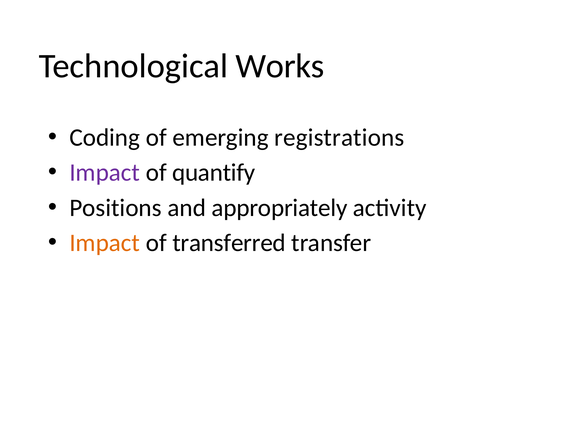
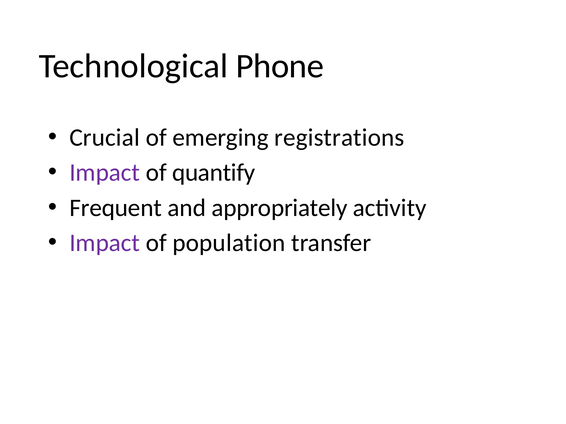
Works: Works -> Phone (280, 66)
Coding: Coding -> Crucial (105, 138)
Positions: Positions -> Frequent (116, 208)
Impact colour: orange -> purple (105, 243)
transferred: transferred -> population (229, 243)
